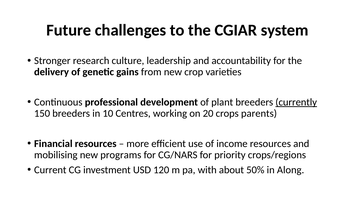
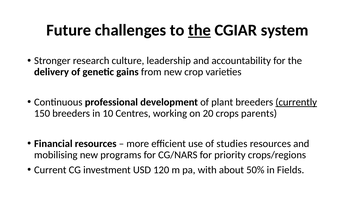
the underline: none -> present (199, 30)
income: income -> studies (232, 144)
Along: Along -> Fields (291, 170)
